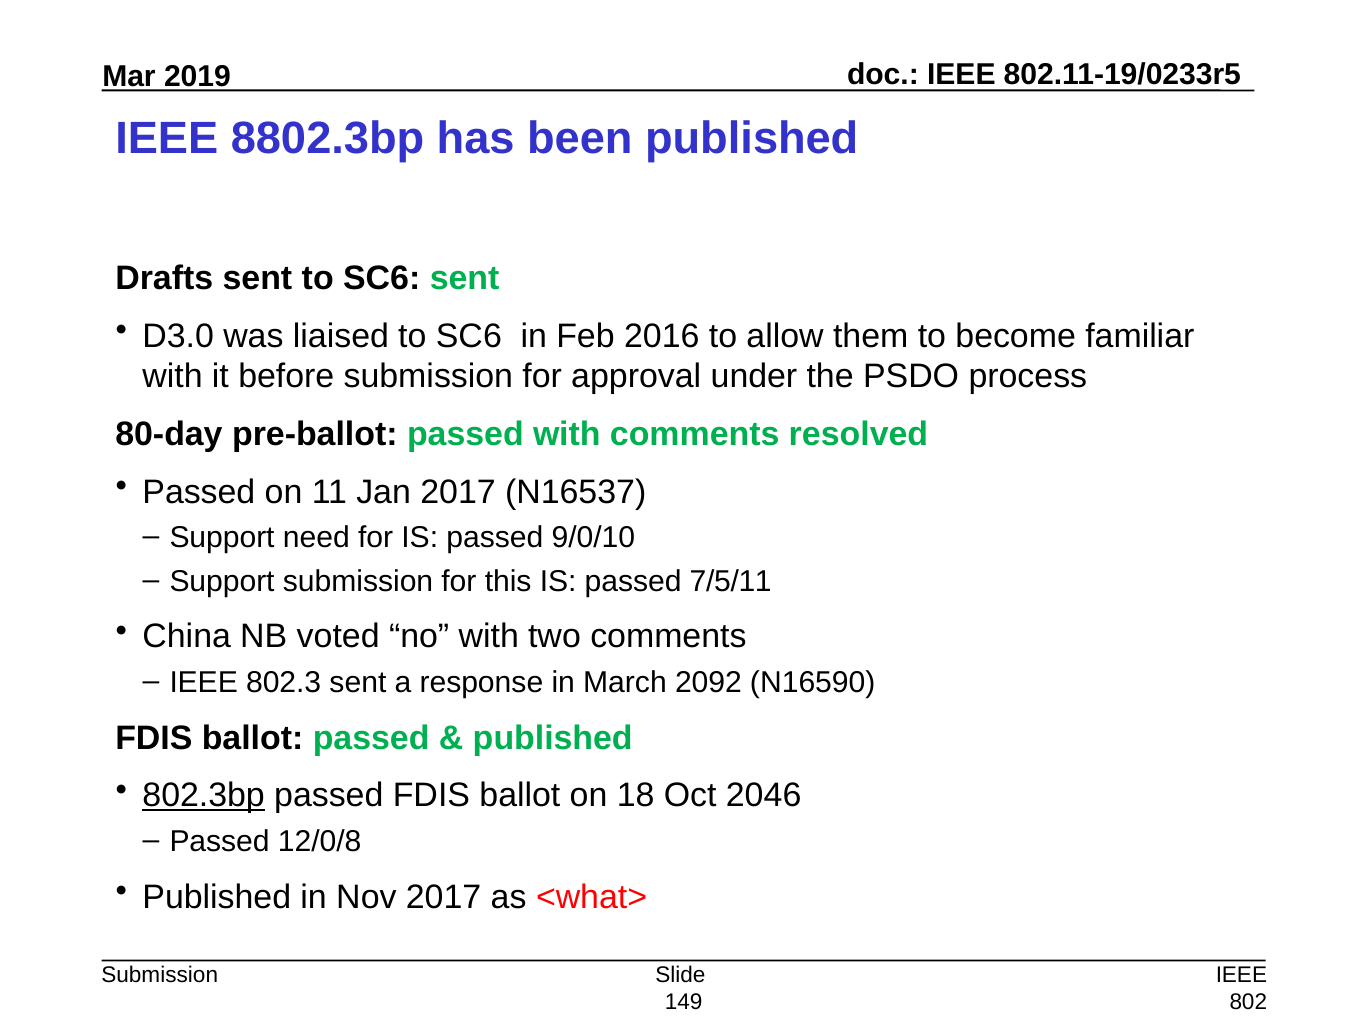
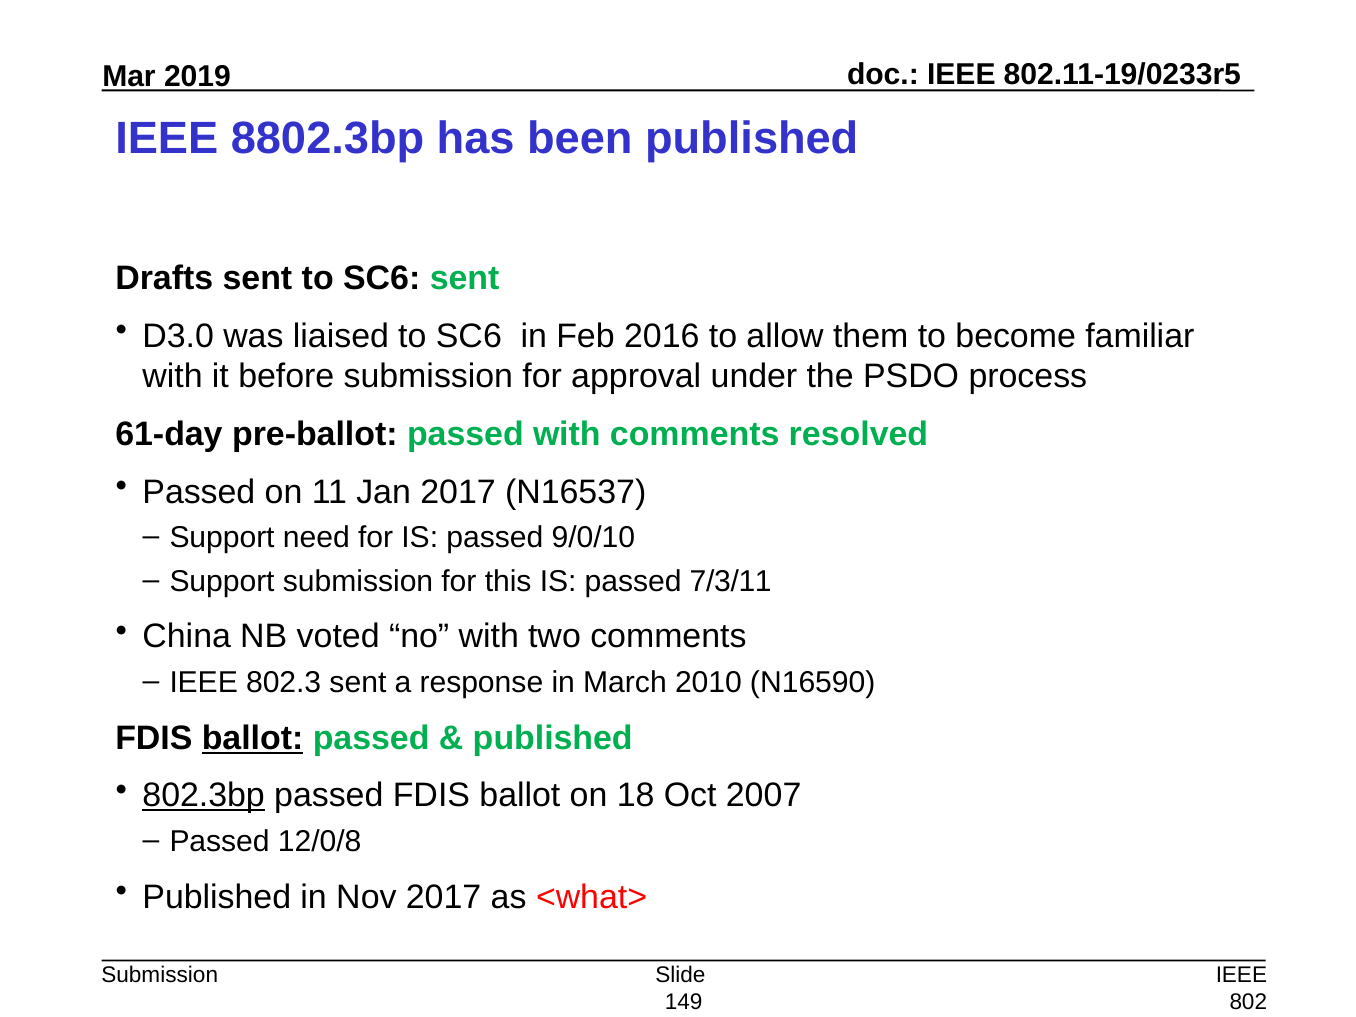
80-day: 80-day -> 61-day (169, 434)
7/5/11: 7/5/11 -> 7/3/11 (731, 581)
2092: 2092 -> 2010 (708, 682)
ballot underline: none -> present (253, 738)
2046: 2046 -> 2007 (764, 796)
